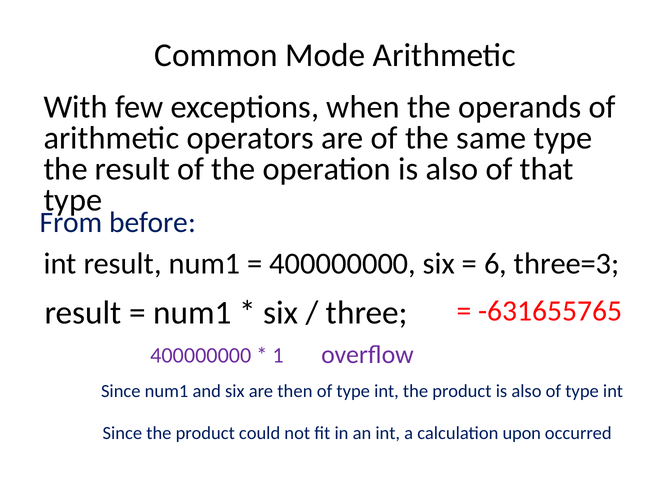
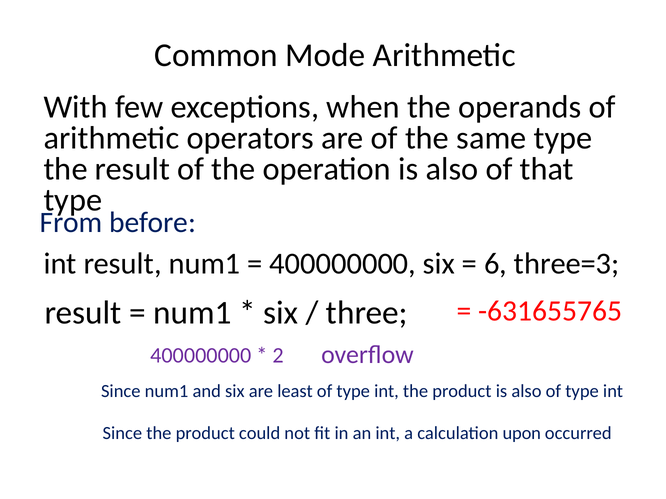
1: 1 -> 2 (278, 356)
then: then -> least (295, 391)
